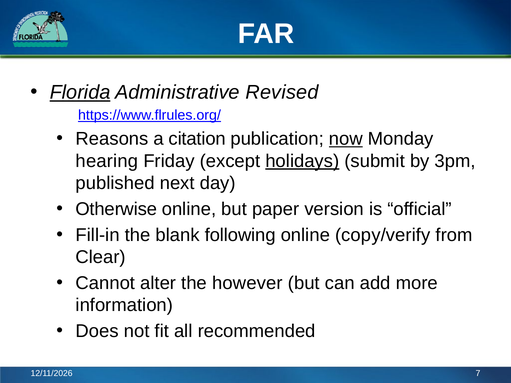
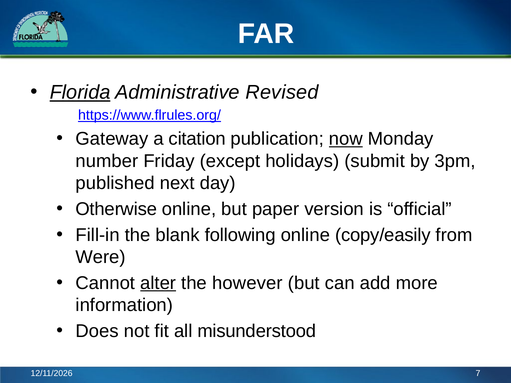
Reasons: Reasons -> Gateway (112, 139)
hearing: hearing -> number (107, 161)
holidays underline: present -> none (302, 161)
copy/verify: copy/verify -> copy/easily (383, 235)
Clear: Clear -> Were (101, 257)
alter underline: none -> present (158, 283)
recommended: recommended -> misunderstood (257, 331)
